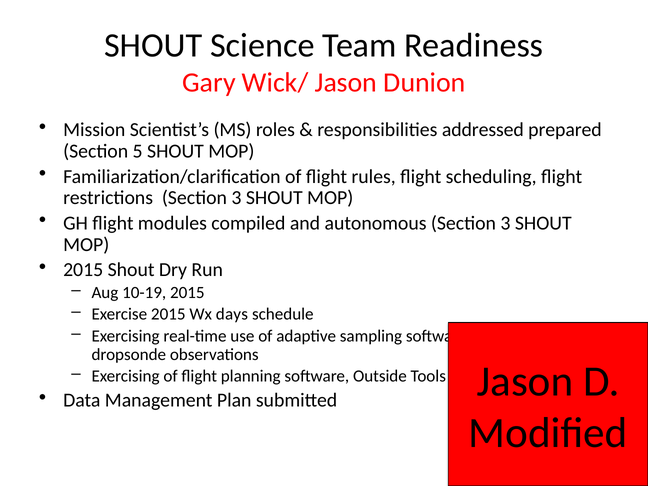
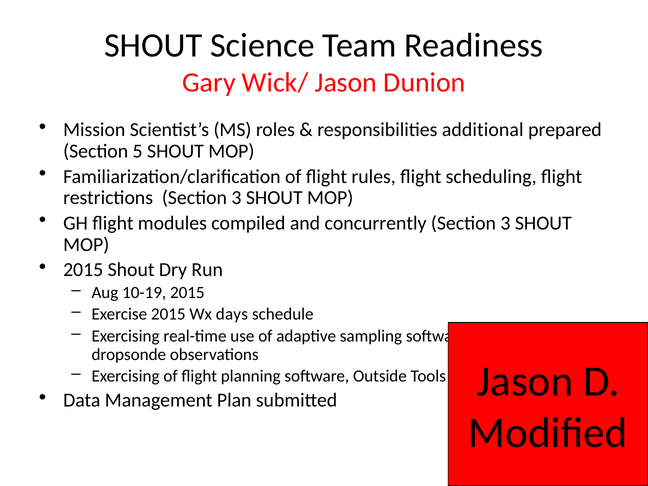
addressed: addressed -> additional (483, 130)
autonomous: autonomous -> concurrently (376, 223)
